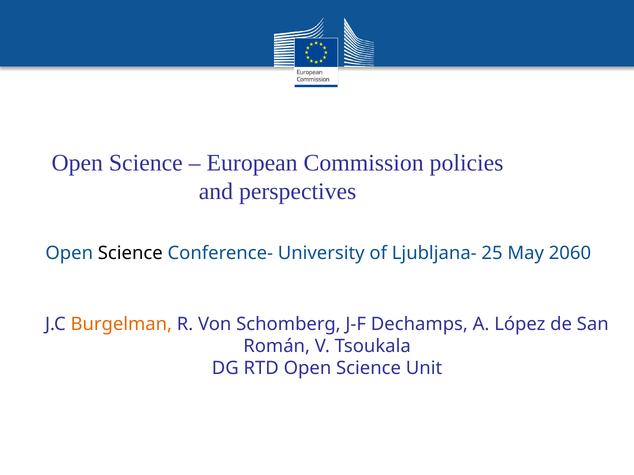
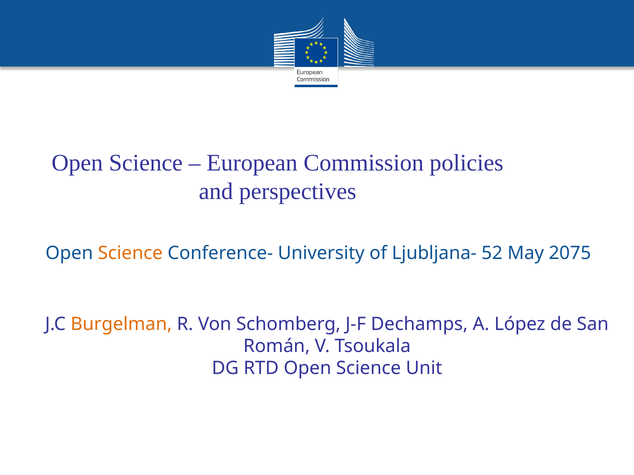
Science colour: black -> orange (130, 253)
25: 25 -> 52 (492, 253)
2060: 2060 -> 2075 (570, 253)
